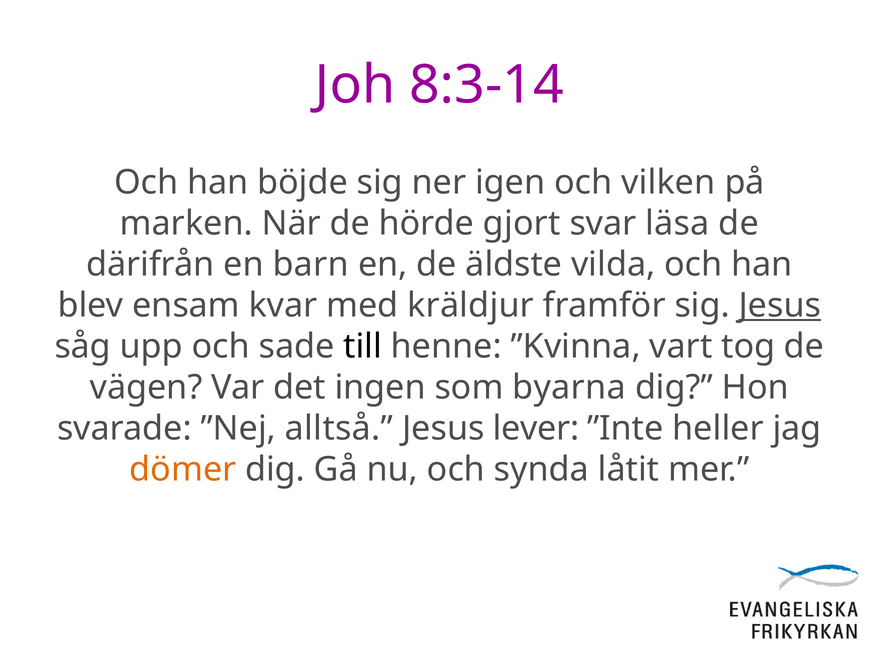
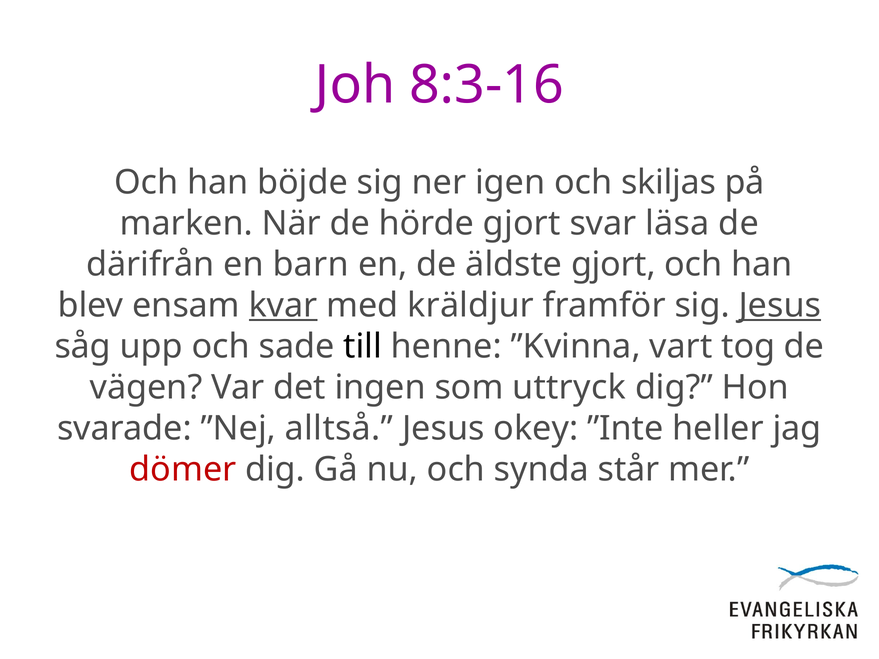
8:3-14: 8:3-14 -> 8:3-16 (486, 85)
vilken: vilken -> skiljas (668, 182)
äldste vilda: vilda -> gjort (613, 265)
kvar underline: none -> present (283, 306)
byarna: byarna -> uttryck (569, 388)
lever: lever -> okey (536, 429)
dömer colour: orange -> red (183, 470)
låtit: låtit -> står (629, 470)
